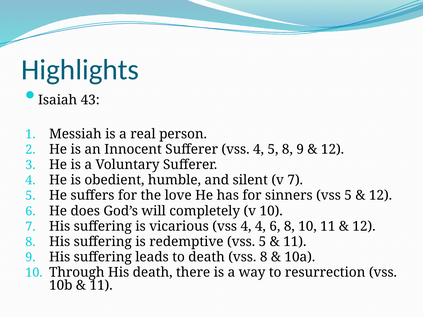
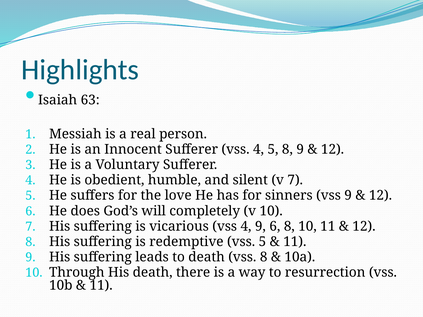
43: 43 -> 63 (90, 100)
sinners vss 5: 5 -> 9 (348, 196)
4 4: 4 -> 9 (260, 226)
